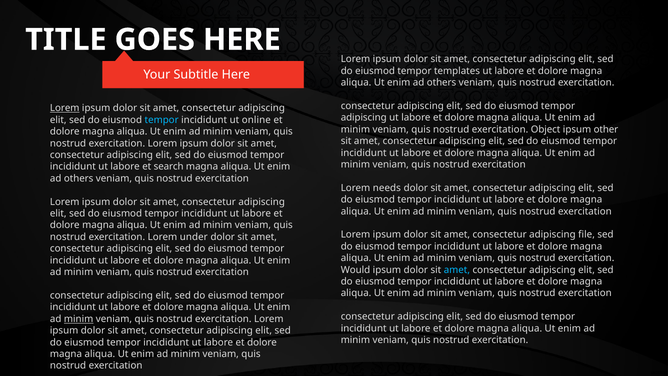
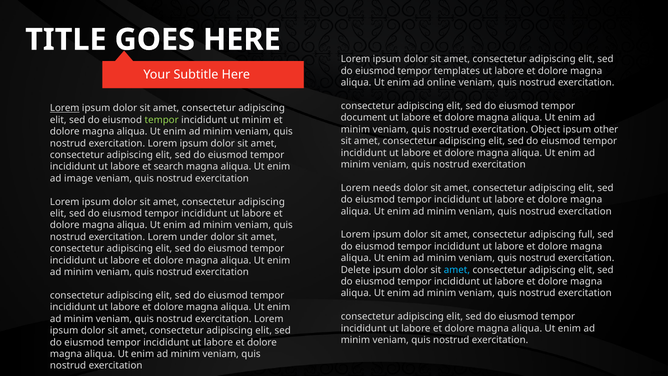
others: others -> online (441, 83)
adipiscing: adipiscing -> document (364, 118)
tempor colour: light blue -> light green (162, 120)
ut online: online -> minim (256, 120)
others: others -> image (79, 178)
file: file -> full (587, 235)
Would: Would -> Delete (356, 270)
minim underline: present -> none (79, 319)
